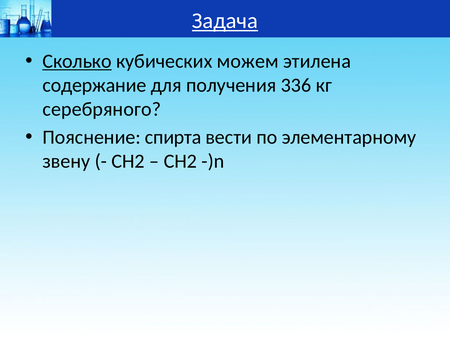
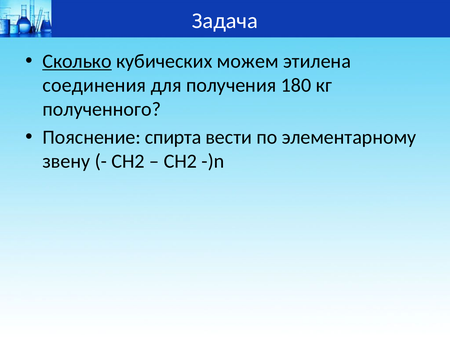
Задача underline: present -> none (225, 21)
содержание: содержание -> соединения (94, 85)
336: 336 -> 180 (296, 85)
серебряного: серебряного -> полученного (102, 109)
